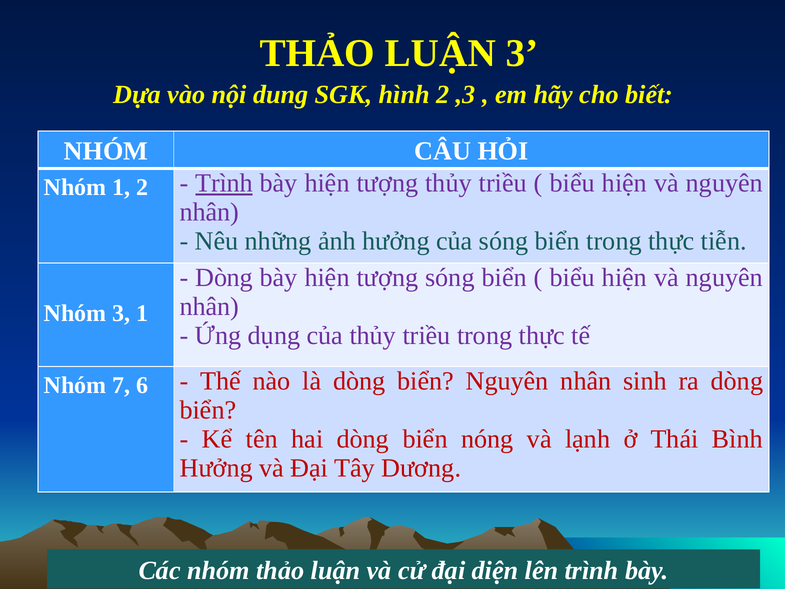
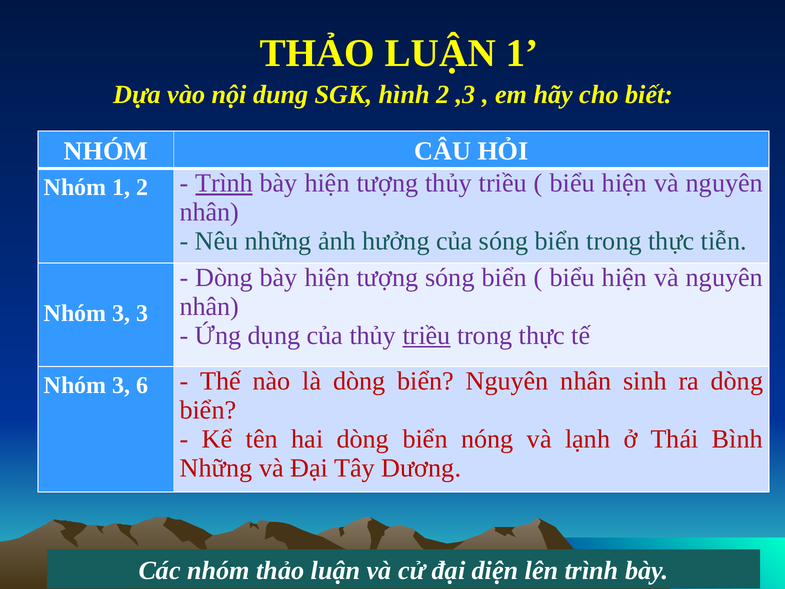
LUẬN 3: 3 -> 1 (522, 53)
3 1: 1 -> 3 (142, 313)
triều underline: none -> present (427, 335)
7: 7 -> 3 (121, 385)
Hưởng: Hưởng -> Những (216, 468)
